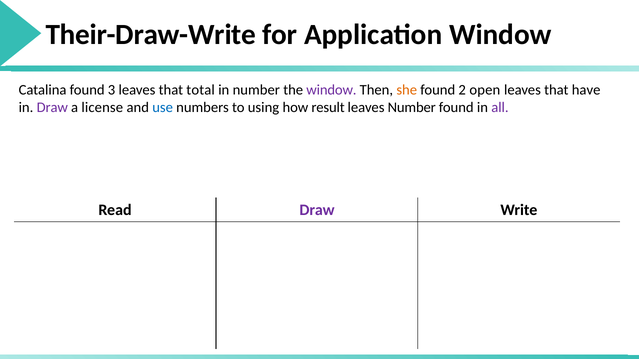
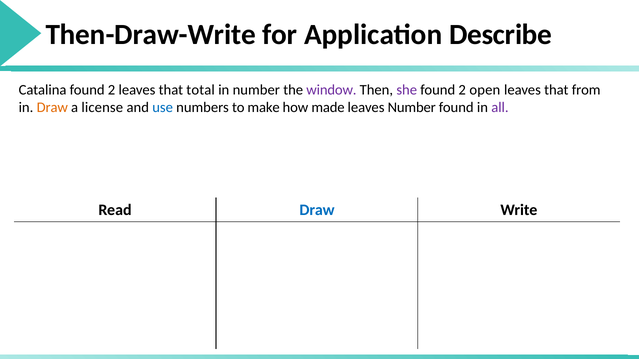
Their-Draw-Write: Their-Draw-Write -> Then-Draw-Write (151, 35)
Application Window: Window -> Describe (501, 35)
Catalina found 3: 3 -> 2 (112, 90)
she colour: orange -> purple (407, 90)
have: have -> from (586, 90)
Draw colour: purple -> orange (52, 107)
using: using -> make (264, 107)
result: result -> made (328, 107)
Draw colour: purple -> blue (317, 210)
